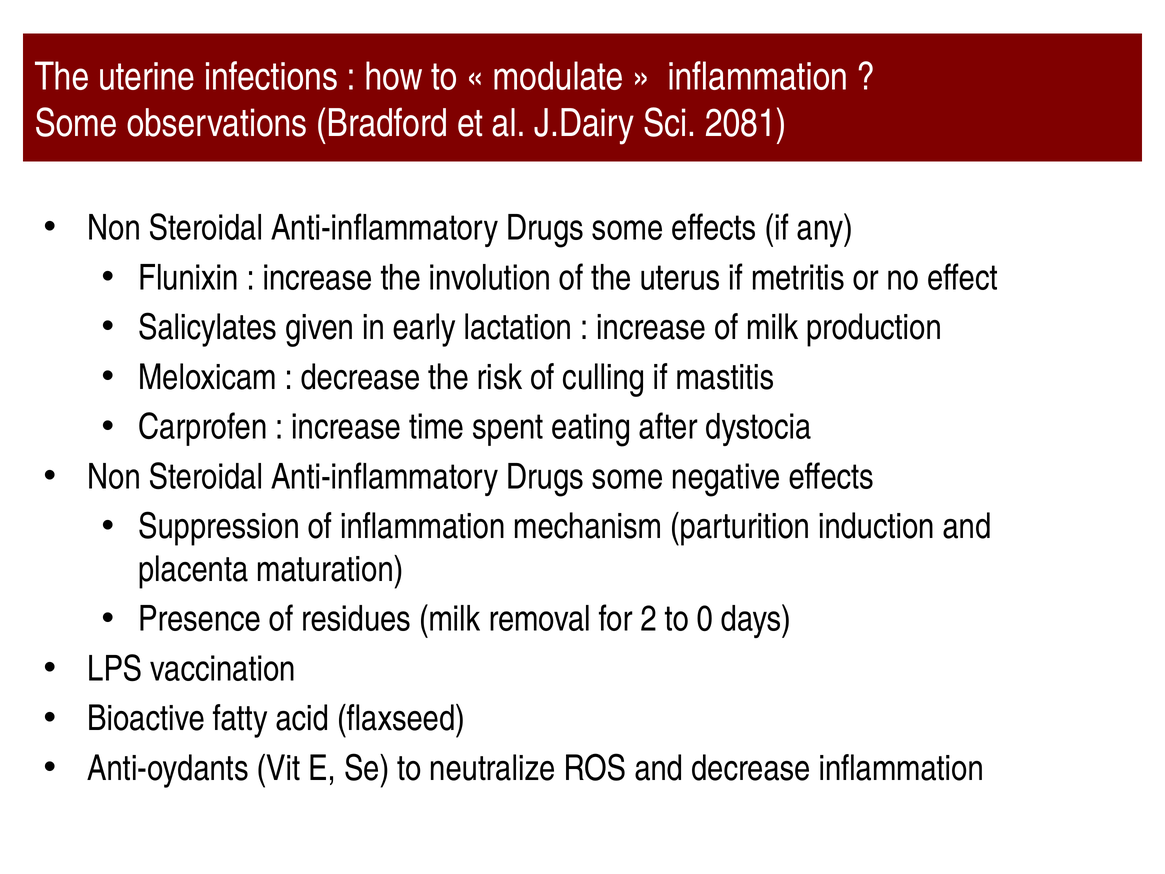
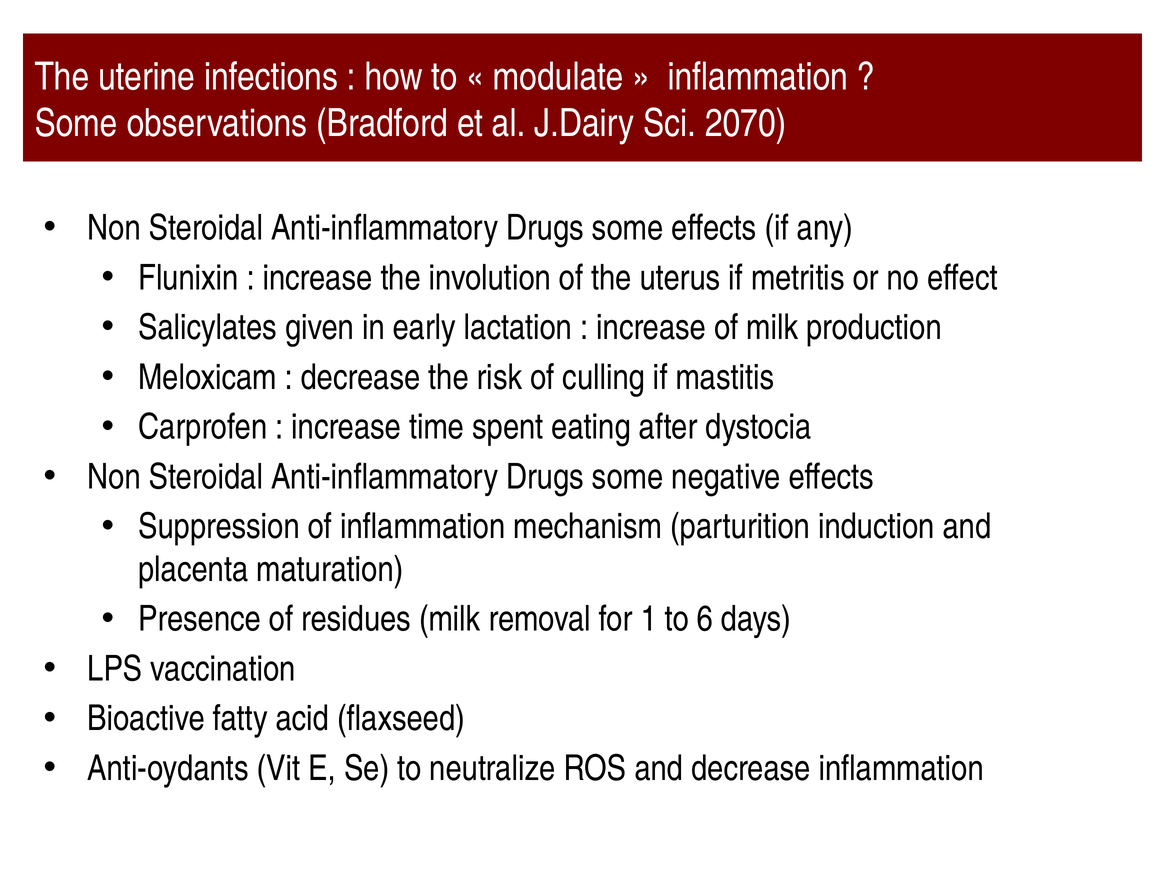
2081: 2081 -> 2070 (746, 123)
2: 2 -> 1 (649, 619)
0: 0 -> 6 (705, 619)
